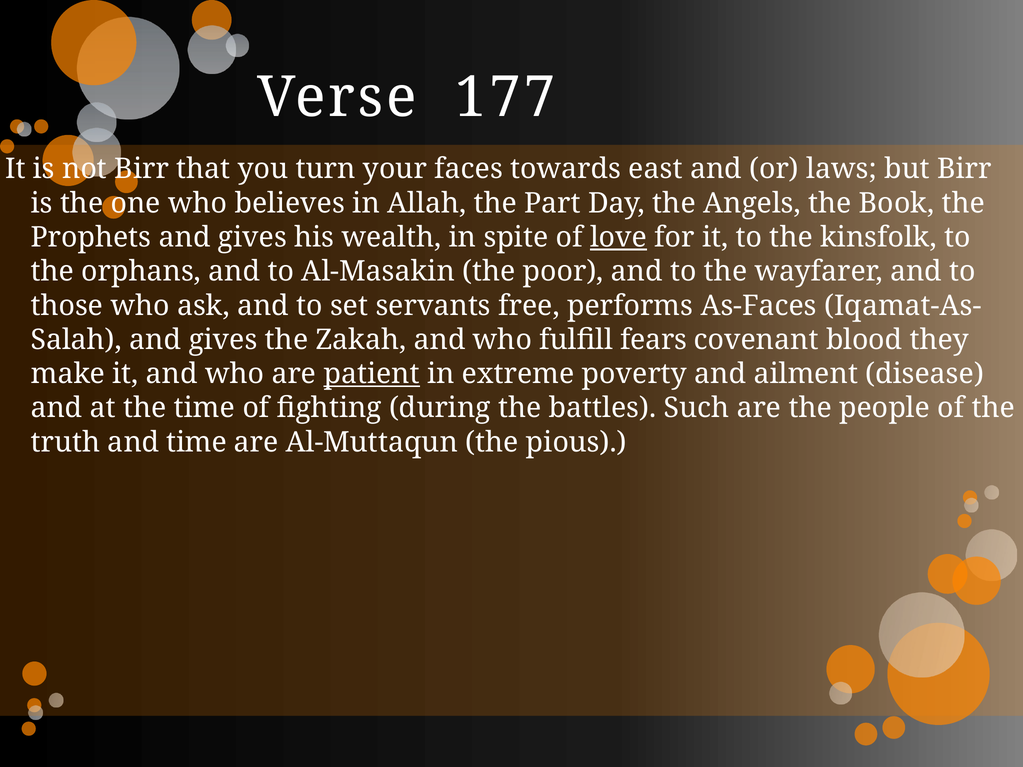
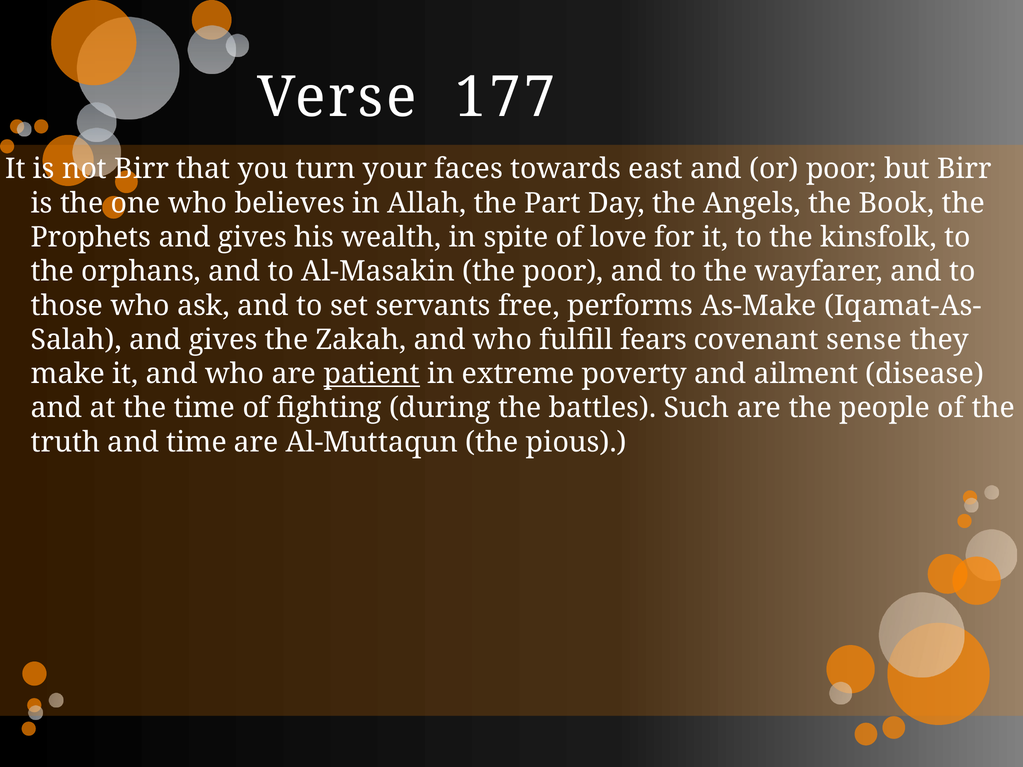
or laws: laws -> poor (842, 169)
love underline: present -> none (619, 237)
As-Faces: As-Faces -> As-Make (759, 306)
blood: blood -> sense (864, 340)
